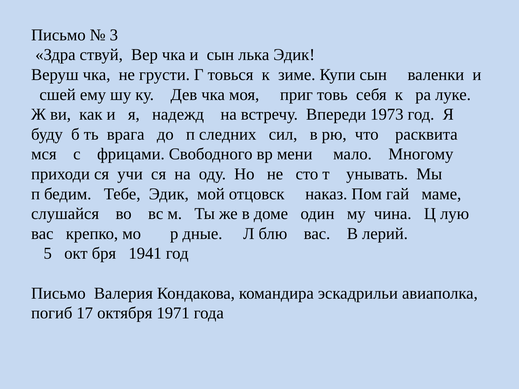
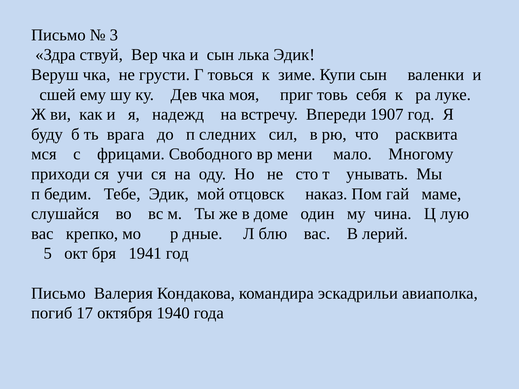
1973: 1973 -> 1907 (387, 115)
1971: 1971 -> 1940 (173, 313)
